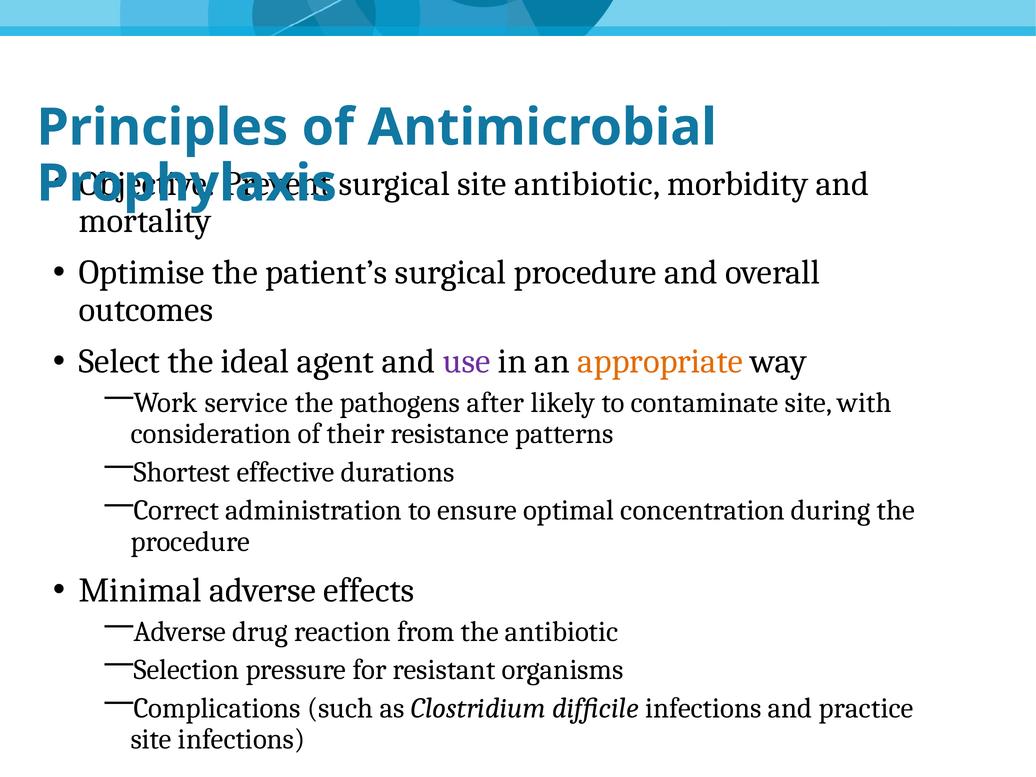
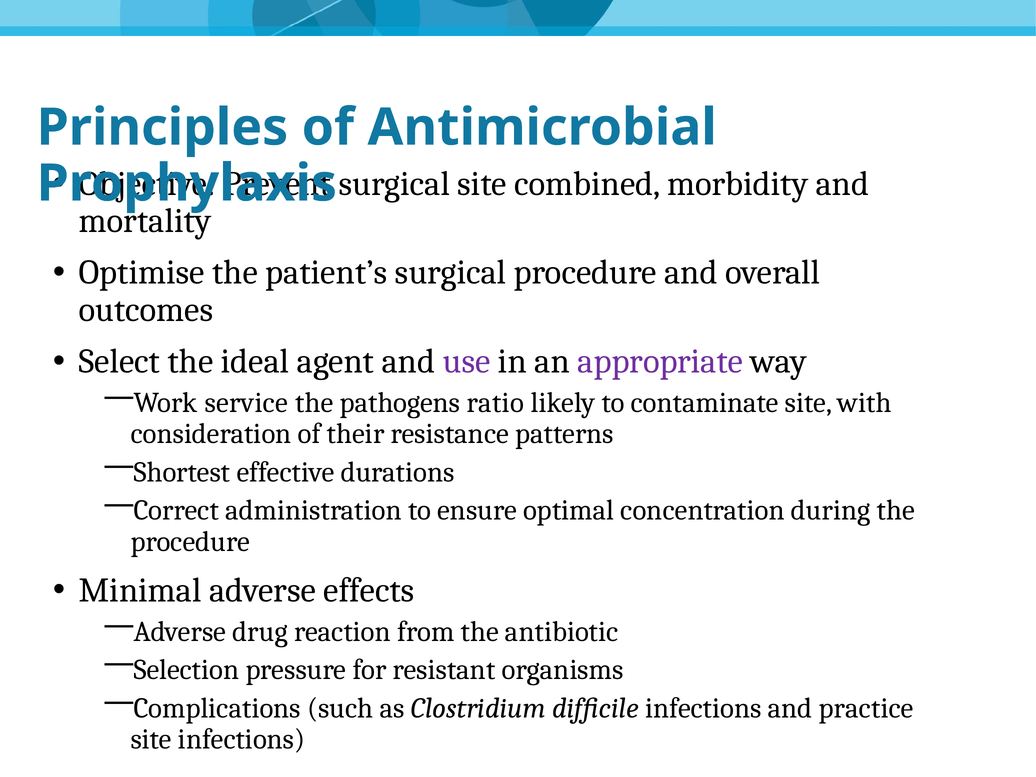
site antibiotic: antibiotic -> combined (587, 184)
appropriate colour: orange -> purple (660, 362)
after: after -> ratio (495, 403)
